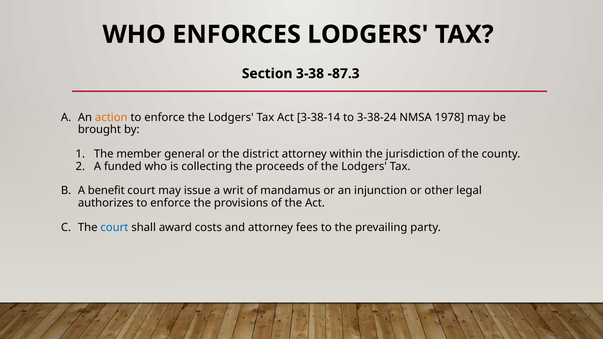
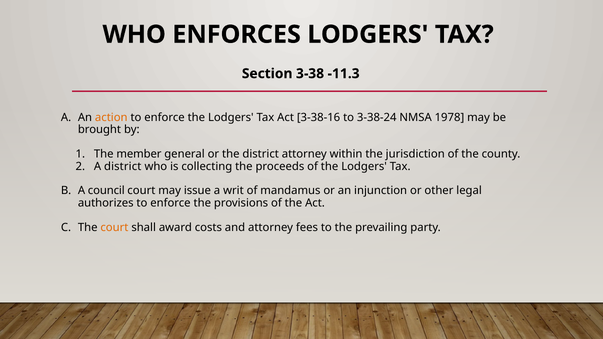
-87.3: -87.3 -> -11.3 (344, 74)
3-38-14: 3-38-14 -> 3-38-16 (319, 118)
A funded: funded -> district (123, 166)
benefit: benefit -> council (106, 191)
court colour: blue -> orange (114, 227)
